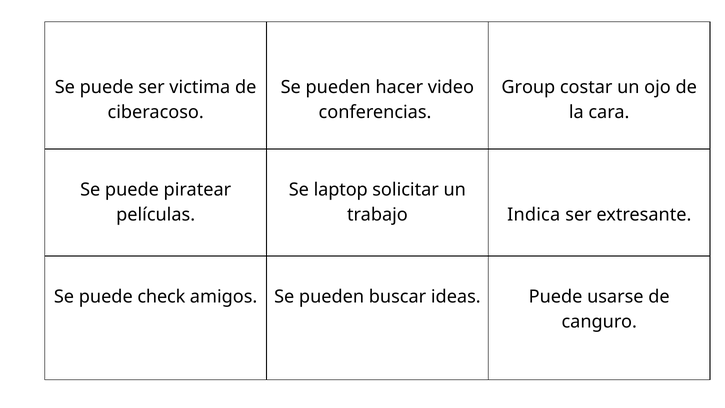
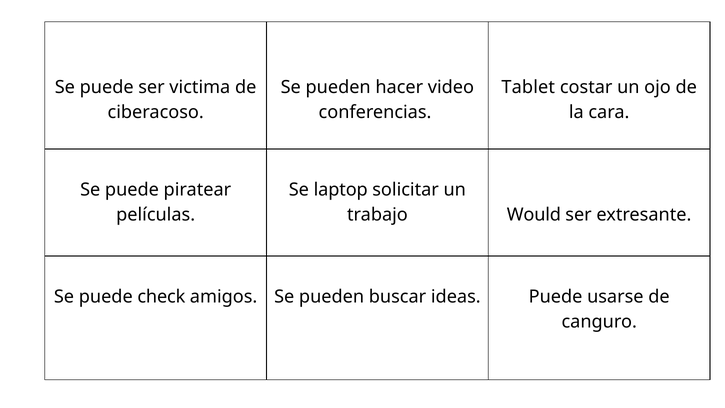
Group: Group -> Tablet (528, 87)
Indica: Indica -> Would (534, 215)
